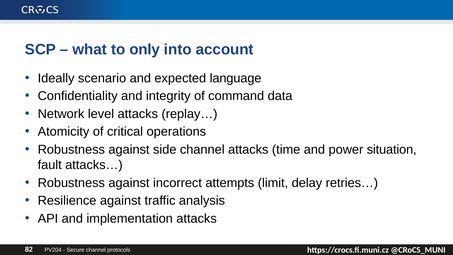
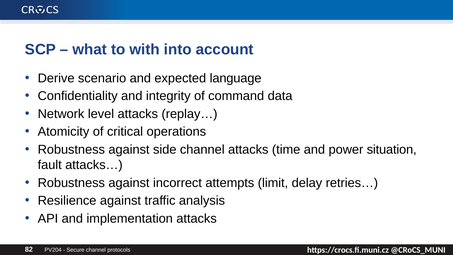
only: only -> with (145, 50)
Ideally: Ideally -> Derive (56, 78)
